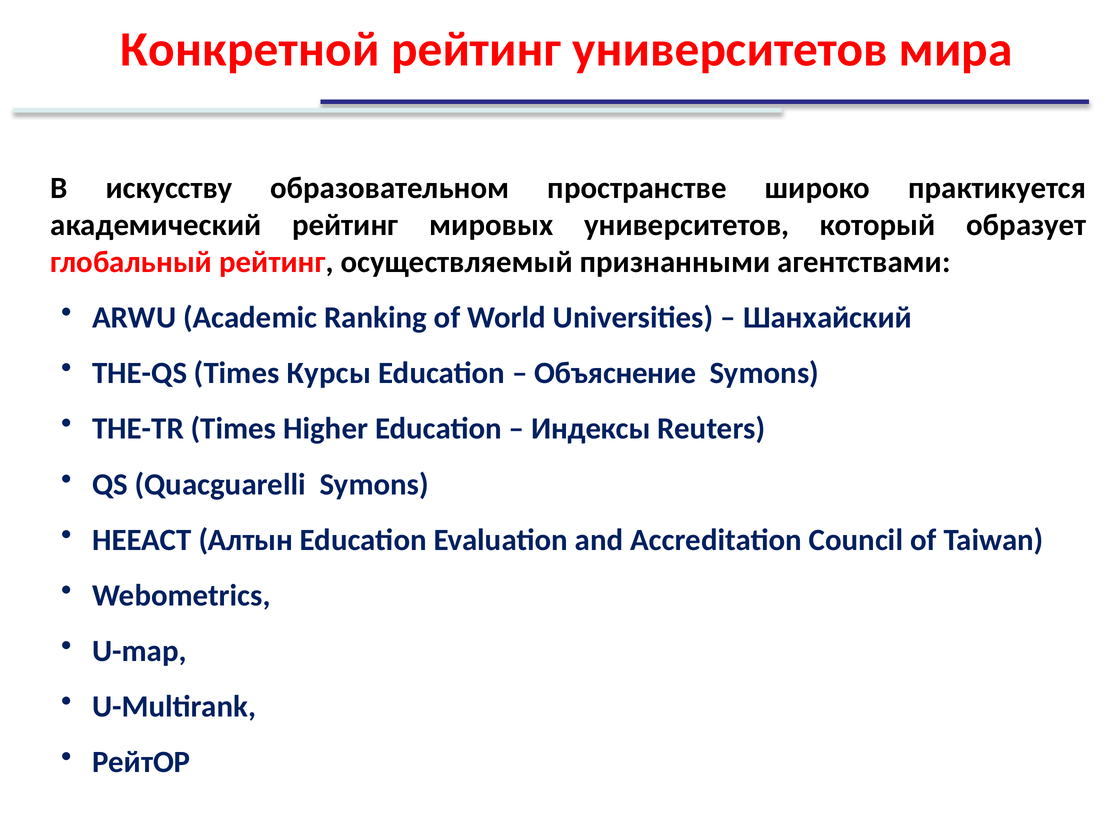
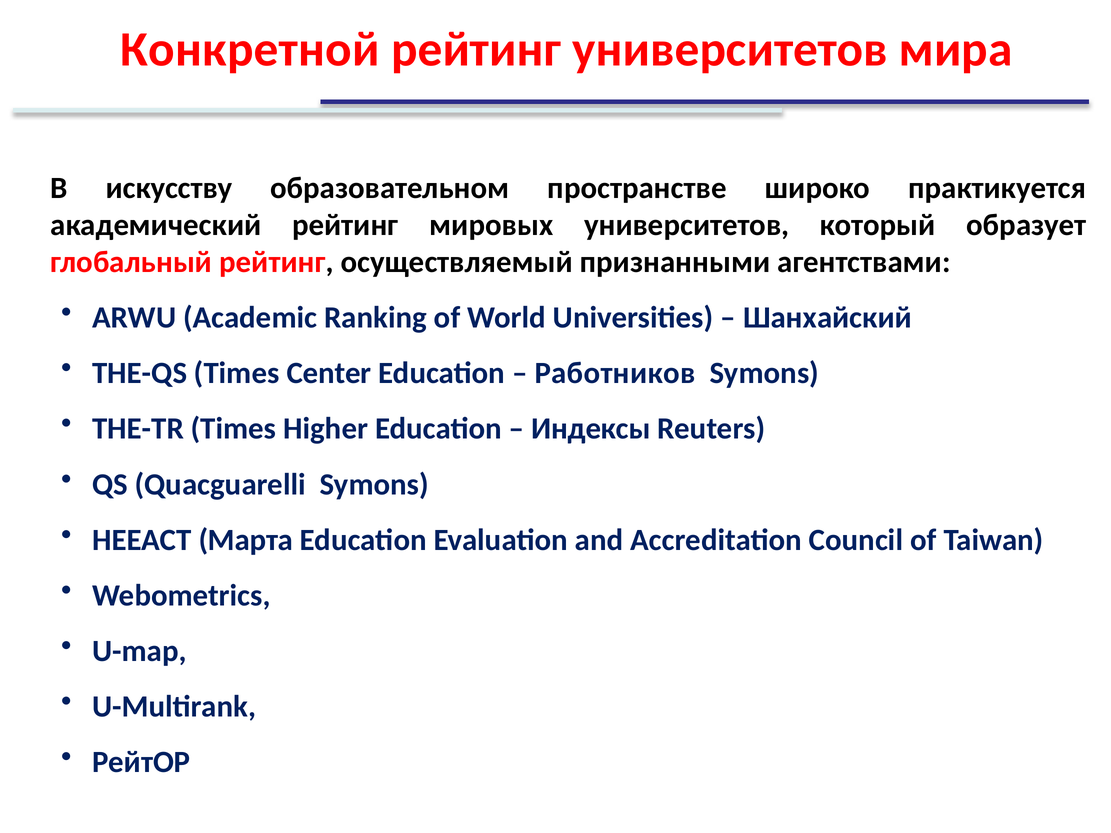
Курсы: Курсы -> Center (329, 373)
Объяснение: Объяснение -> Работников (615, 373)
Алтын: Алтын -> Марта (246, 540)
